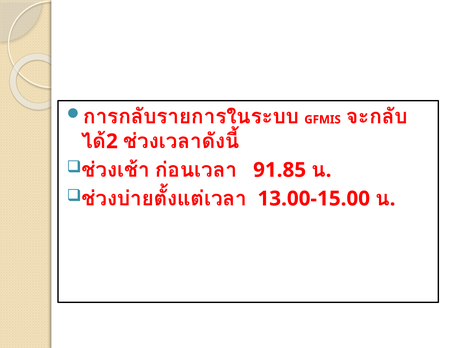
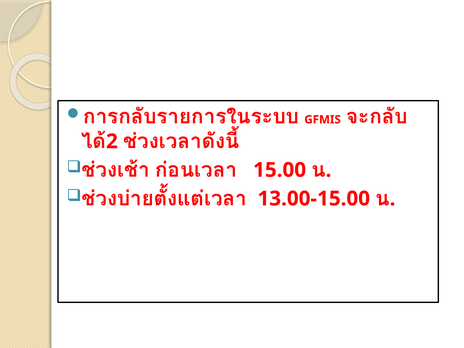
91.85: 91.85 -> 15.00 (280, 170)
